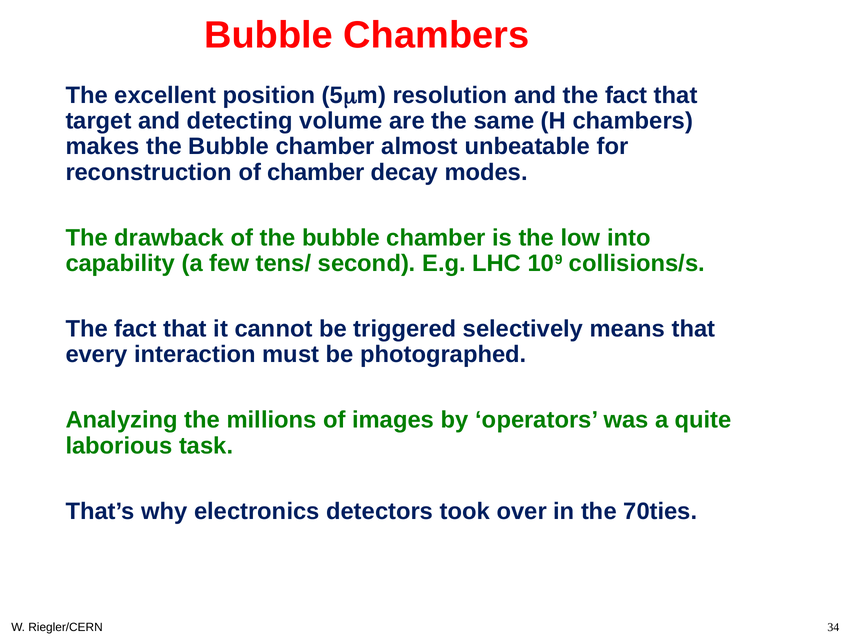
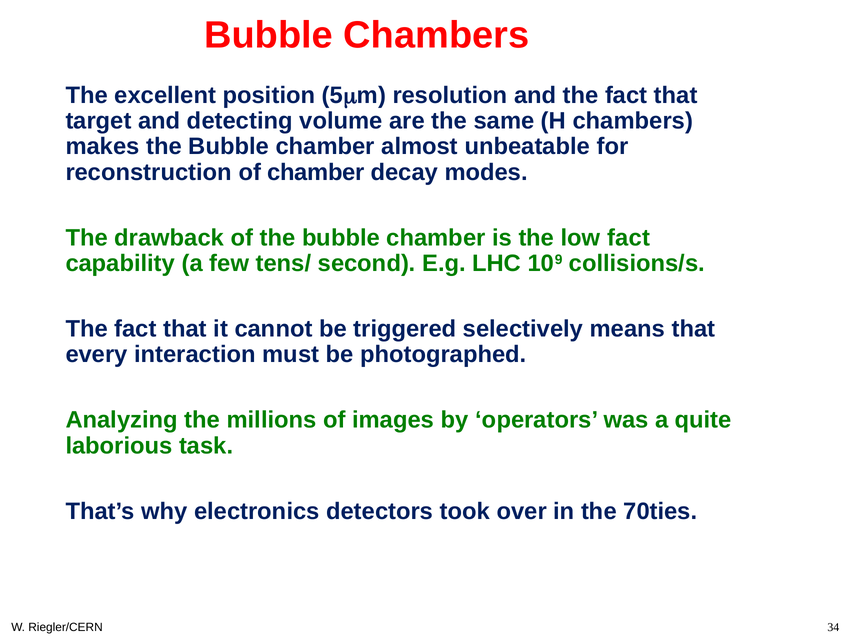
low into: into -> fact (629, 238)
